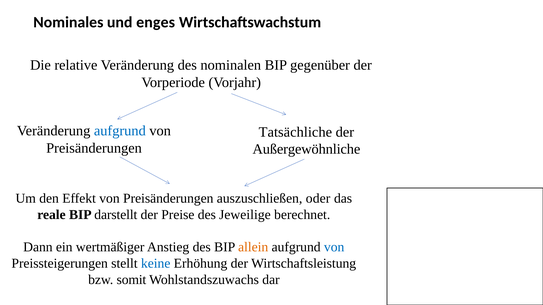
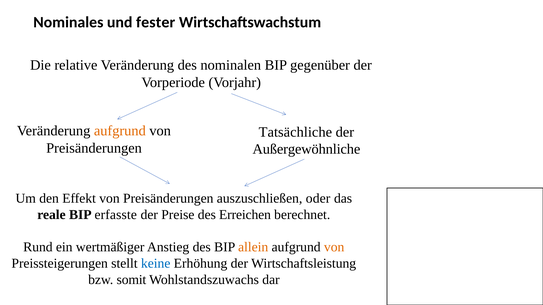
enges: enges -> fester (156, 22)
aufgrund colour: blue -> orange (120, 131)
darstellt: darstellt -> erfasste (116, 215)
Jeweilige: Jeweilige -> Erreichen (245, 215)
Dann: Dann -> Rund (38, 247)
von colour: blue -> orange (334, 247)
